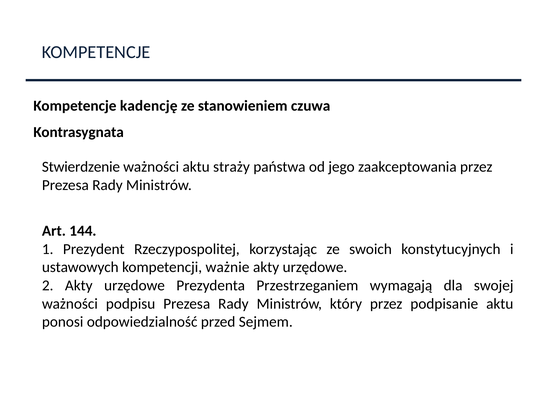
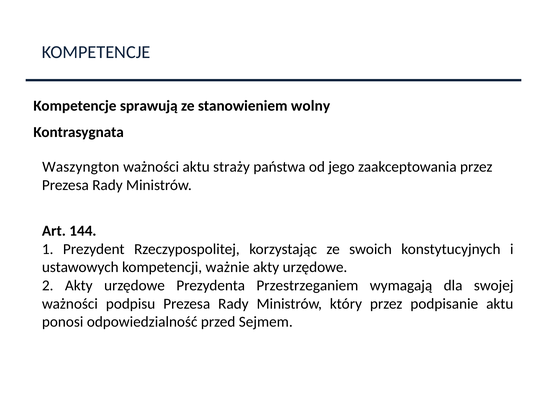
kadencję: kadencję -> sprawują (149, 106)
czuwa: czuwa -> wolny (311, 106)
Stwierdzenie: Stwierdzenie -> Waszyngton (81, 167)
